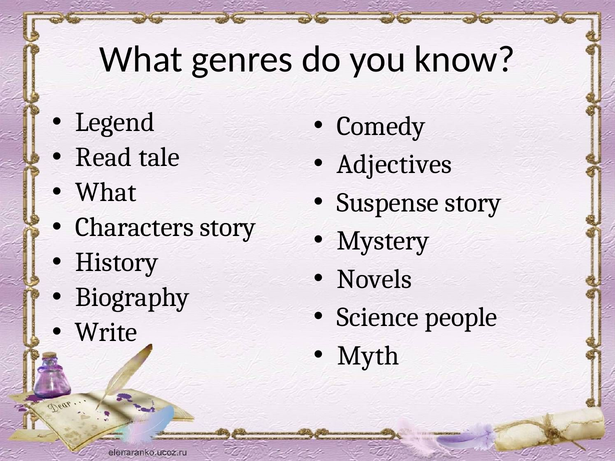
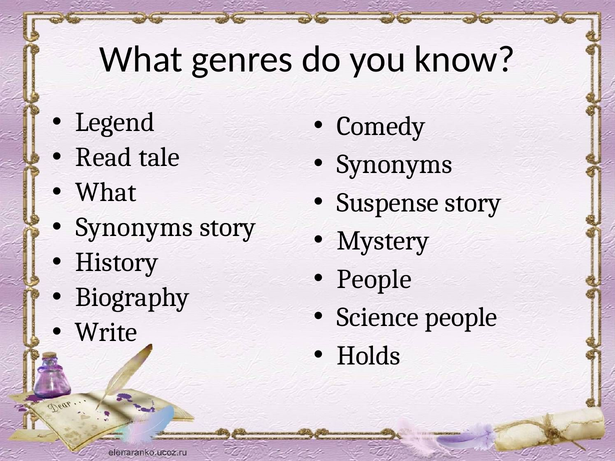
Adjectives: Adjectives -> Synonyms (395, 164)
Characters: Characters -> Synonyms (134, 227)
Novels: Novels -> People (374, 279)
Myth: Myth -> Holds (369, 356)
